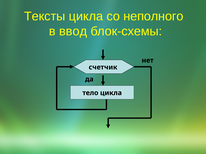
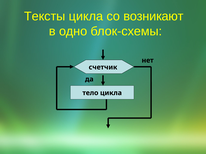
неполного: неполного -> возникают (153, 16)
ввод: ввод -> одно (73, 31)
